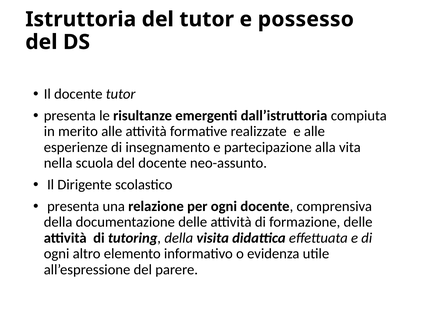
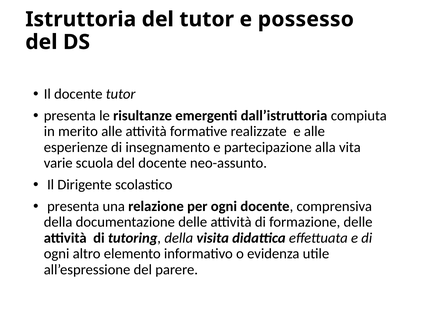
nella: nella -> varie (58, 163)
